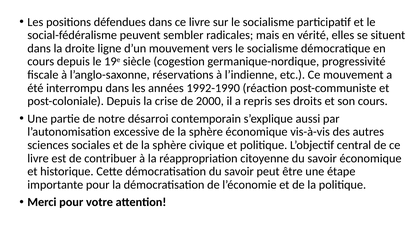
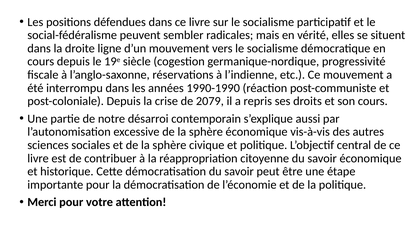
1992-1990: 1992-1990 -> 1990-1990 (213, 88)
2000: 2000 -> 2079 (210, 101)
